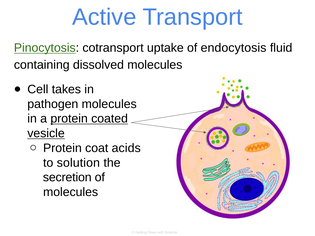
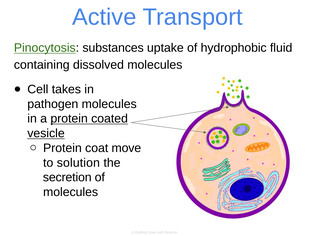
cotransport: cotransport -> substances (113, 48)
endocytosis: endocytosis -> hydrophobic (234, 48)
acids: acids -> move (126, 148)
